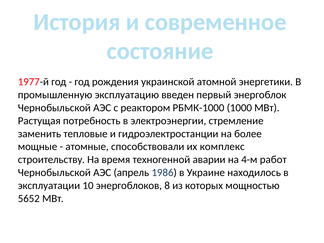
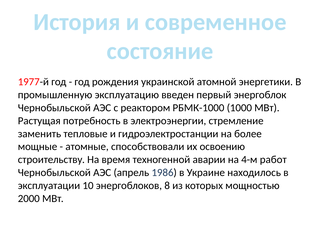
комплекс: комплекс -> освоению (222, 147)
5652: 5652 -> 2000 (29, 198)
